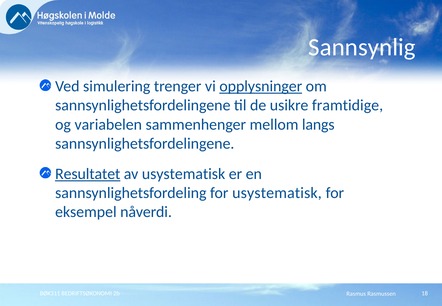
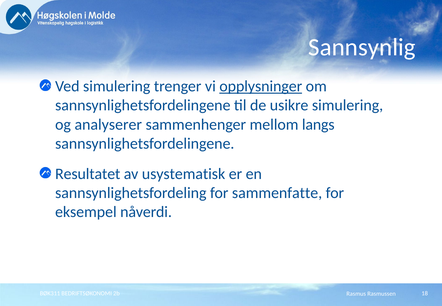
usikre framtidige: framtidige -> simulering (348, 105)
variabelen: variabelen -> analyserer (108, 124)
Resultatet underline: present -> none (88, 174)
for usystematisk: usystematisk -> sammenfatte (277, 193)
